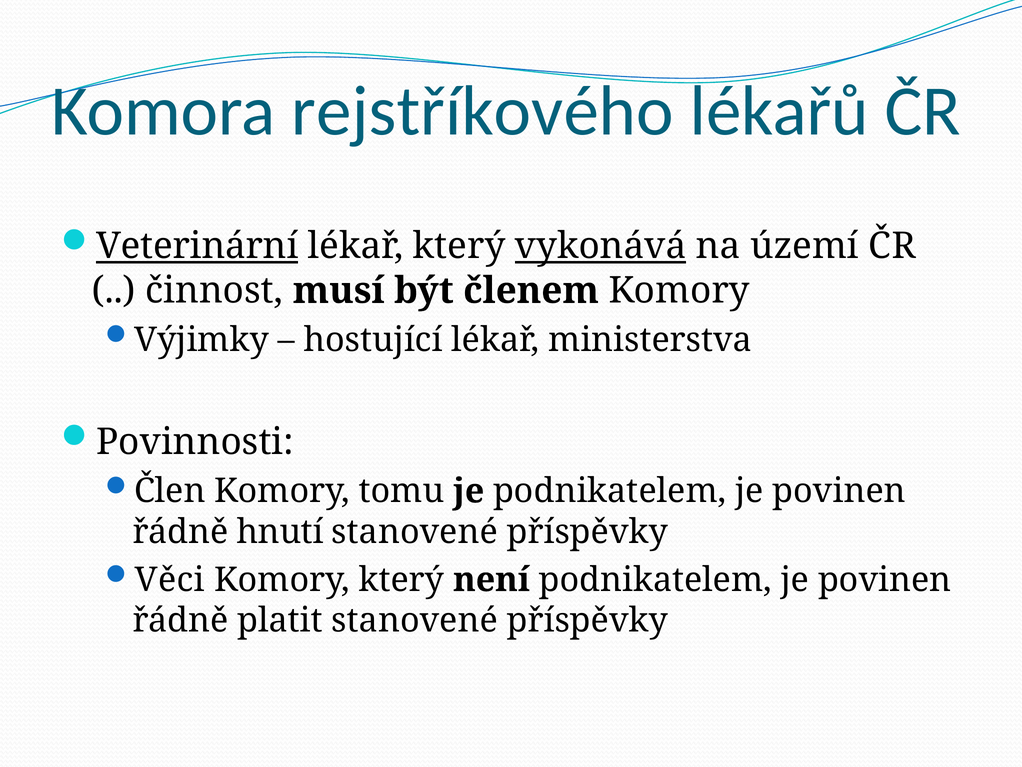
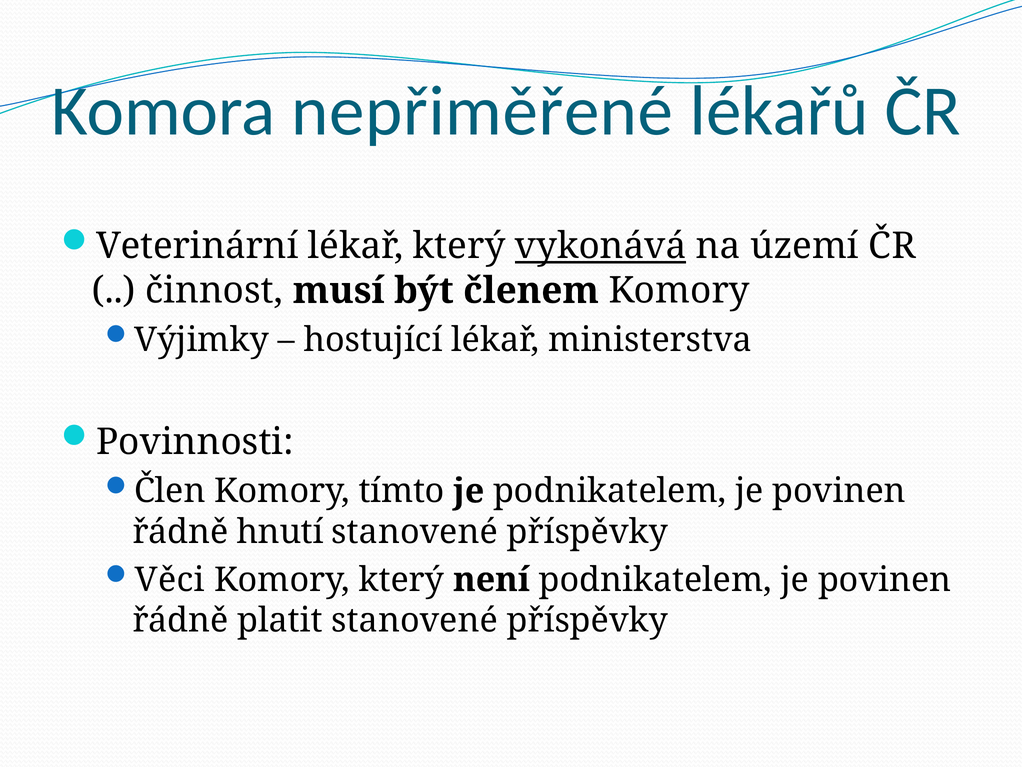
rejstříkového: rejstříkového -> nepřiměřené (482, 111)
Veterinární underline: present -> none (197, 246)
tomu: tomu -> tímto (402, 491)
